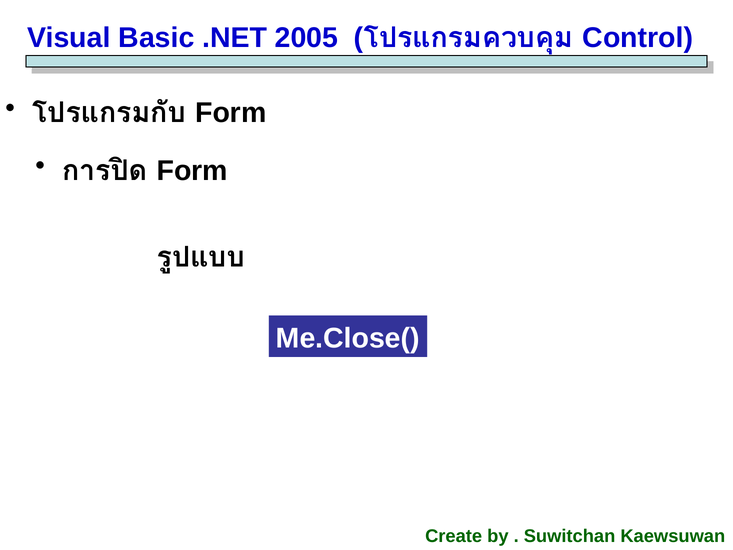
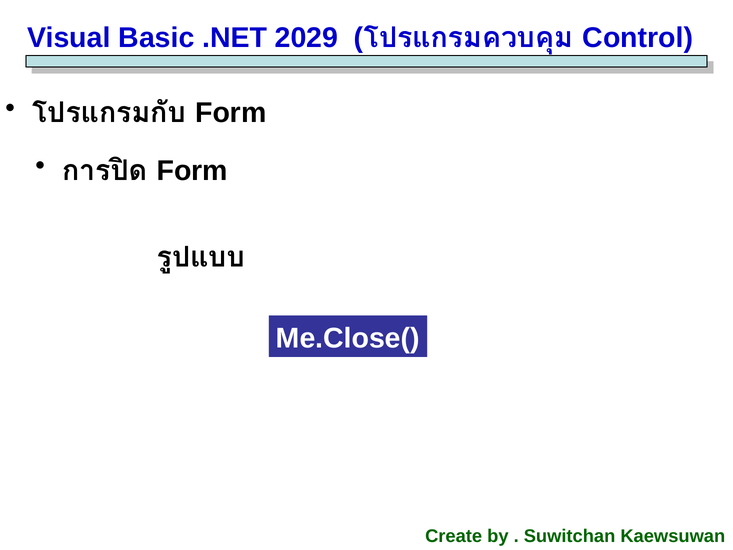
2005: 2005 -> 2029 (306, 38)
